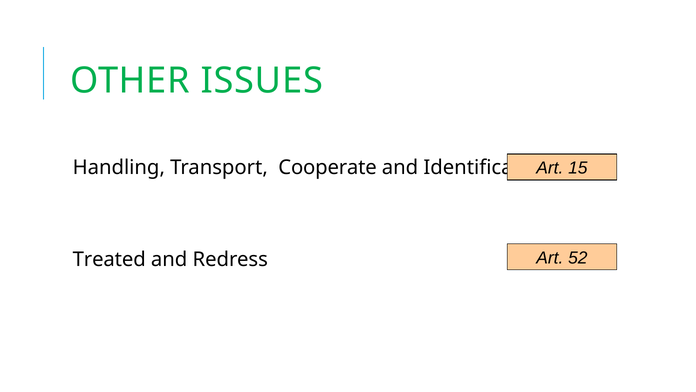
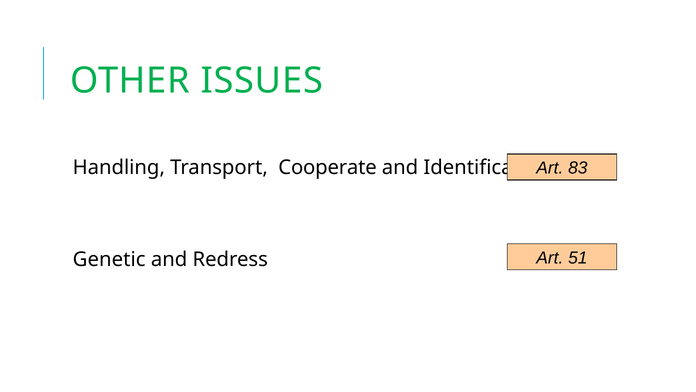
15: 15 -> 83 (578, 168)
52: 52 -> 51 (578, 258)
Treated: Treated -> Genetic (109, 259)
